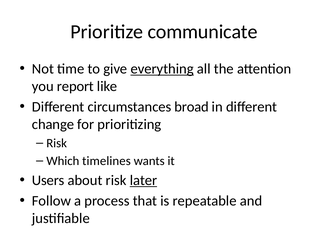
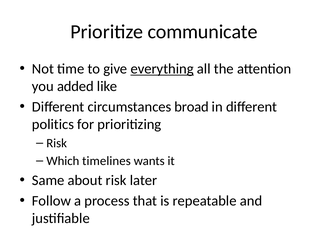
report: report -> added (75, 86)
change: change -> politics (53, 124)
Users: Users -> Same (48, 180)
later underline: present -> none (143, 180)
